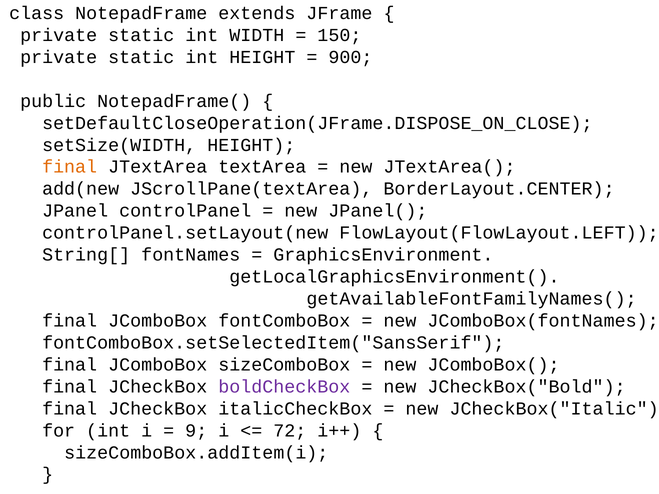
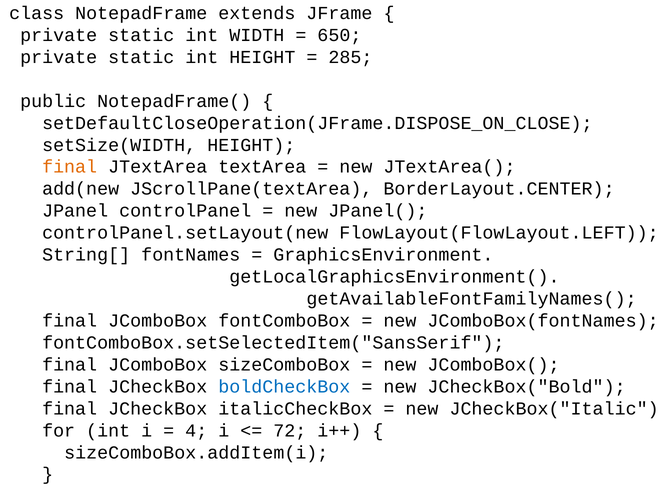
150: 150 -> 650 (339, 35)
900: 900 -> 285 (350, 57)
boldCheckBox colour: purple -> blue (284, 387)
9: 9 -> 4 (196, 431)
